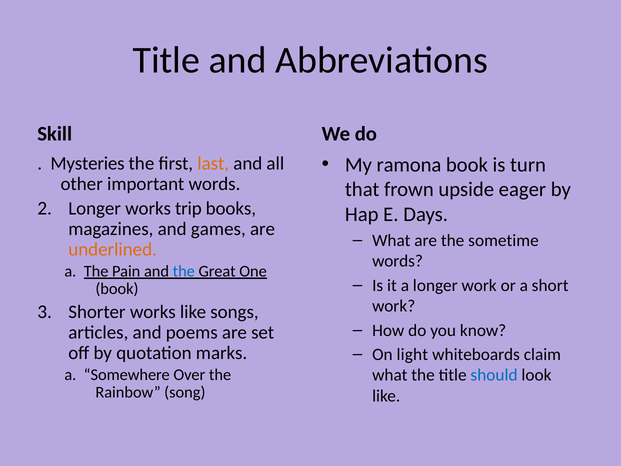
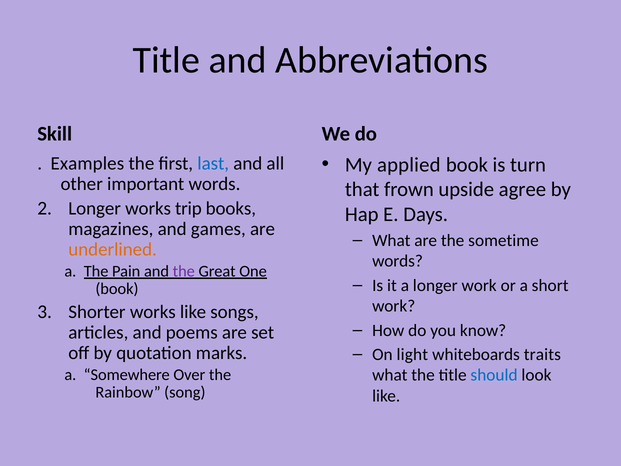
ramona: ramona -> applied (409, 165)
Mysteries: Mysteries -> Examples (87, 164)
last colour: orange -> blue (213, 164)
eager: eager -> agree (522, 190)
the colour: blue -> purple (184, 271)
claim: claim -> traits (542, 354)
